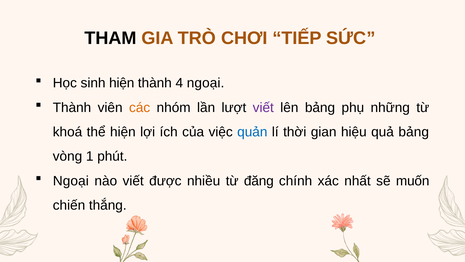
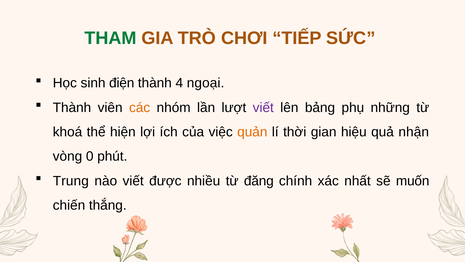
THAM colour: black -> green (110, 38)
sinh hiện: hiện -> điện (122, 83)
quản colour: blue -> orange (252, 132)
quả bảng: bảng -> nhận (414, 132)
1: 1 -> 0 (90, 156)
Ngoại: Ngoại -> Trung (71, 181)
